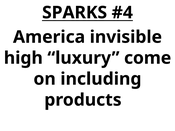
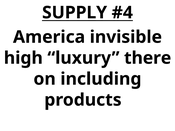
SPARKS: SPARKS -> SUPPLY (75, 13)
come: come -> there (148, 58)
